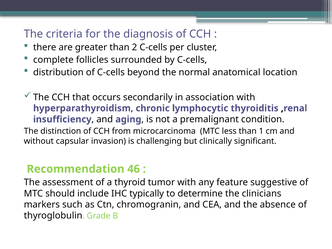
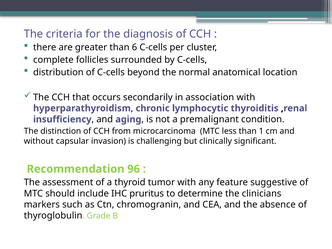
2: 2 -> 6 (135, 47)
46: 46 -> 96 (134, 169)
typically: typically -> pruritus (147, 194)
